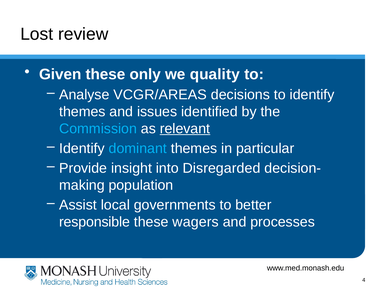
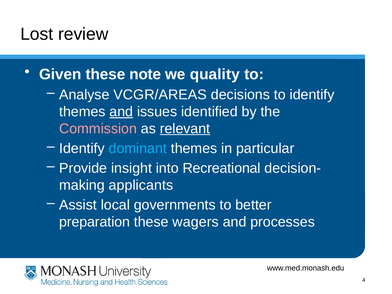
only: only -> note (145, 74)
and underline: none -> present (121, 112)
Commission colour: light blue -> pink (98, 129)
Disregarded: Disregarded -> Recreational (222, 168)
population: population -> applicants (141, 185)
responsible: responsible -> preparation (95, 222)
